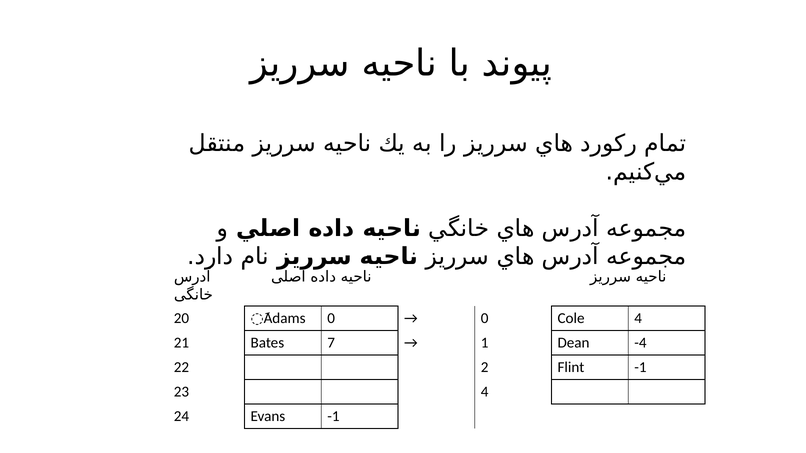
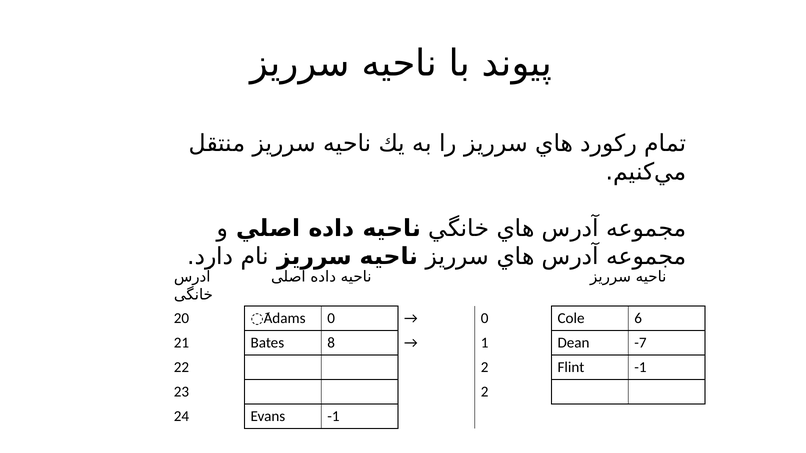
Cole 4: 4 -> 6 (638, 319)
7: 7 -> 8 (331, 343)
-4: -4 -> -7 (640, 343)
23 4: 4 -> 2 (485, 392)
